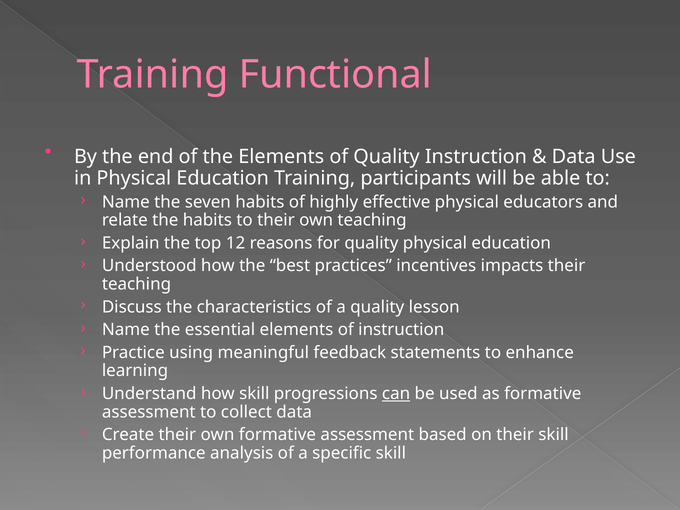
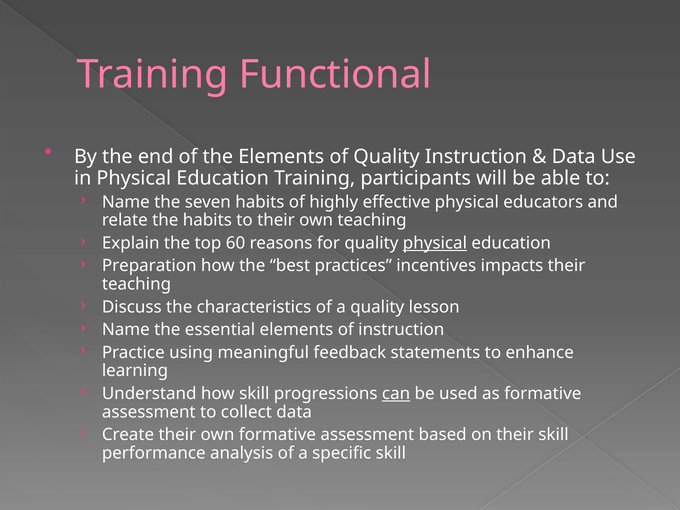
12: 12 -> 60 (236, 243)
physical underline: none -> present (435, 243)
Understood: Understood -> Preparation (149, 266)
